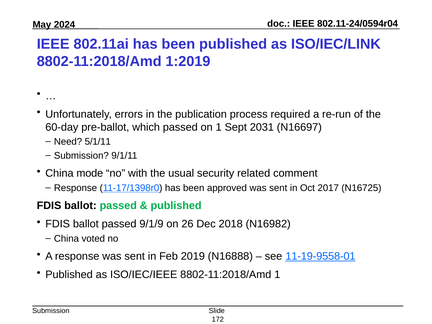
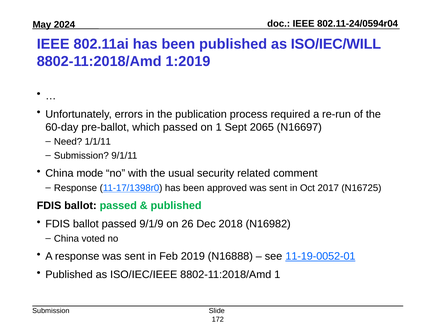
ISO/IEC/LINK: ISO/IEC/LINK -> ISO/IEC/WILL (336, 44)
2031: 2031 -> 2065 (262, 127)
5/1/11: 5/1/11 -> 1/1/11 (98, 142)
11-19-9558-01: 11-19-9558-01 -> 11-19-0052-01 (320, 256)
